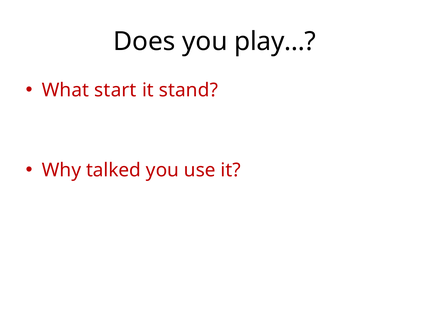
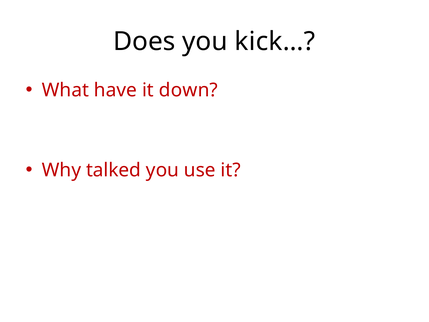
play…: play… -> kick… (275, 42)
start: start -> have (115, 90)
stand: stand -> down (188, 90)
